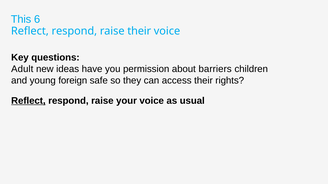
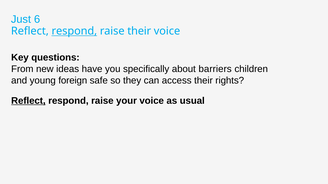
This: This -> Just (21, 19)
respond underline: none -> present (74, 31)
Adult: Adult -> From (22, 69)
permission: permission -> specifically (146, 69)
